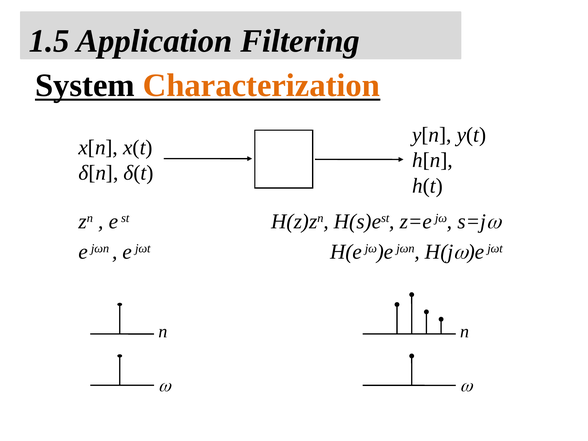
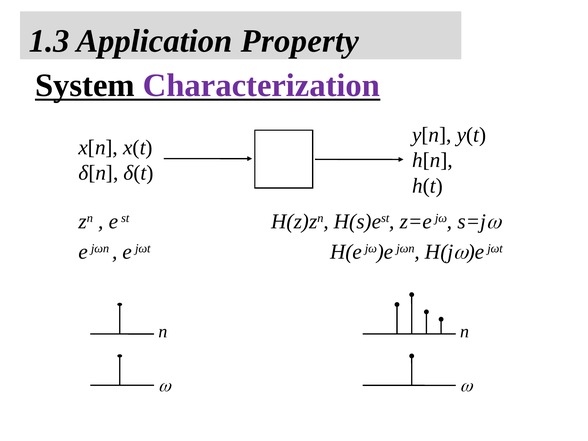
1.5: 1.5 -> 1.3 (49, 41)
Filtering: Filtering -> Property (300, 41)
Characterization colour: orange -> purple (261, 85)
